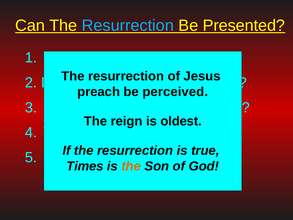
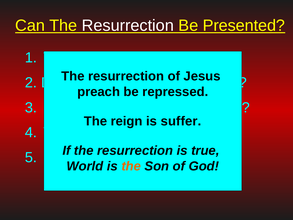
Resurrection colour: light blue -> white (128, 26)
perceived: perceived -> repressed (175, 92)
oldest: oldest -> suffer (181, 121)
Times: Times -> World (85, 166)
